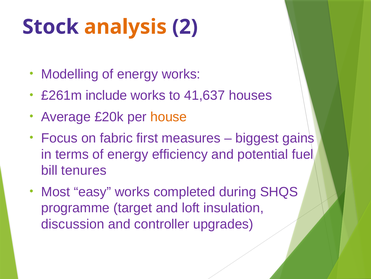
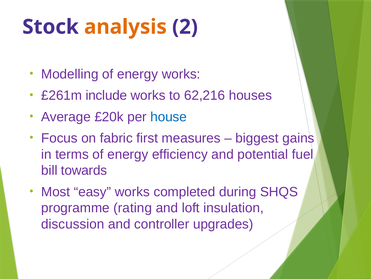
41,637: 41,637 -> 62,216 (205, 95)
house colour: orange -> blue (169, 117)
tenures: tenures -> towards (84, 170)
target: target -> rating (133, 207)
